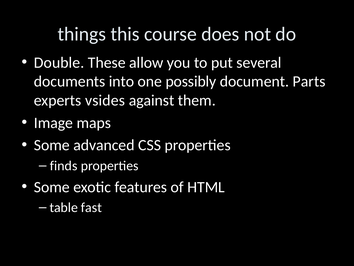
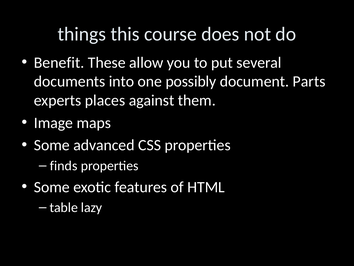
Double: Double -> Benefit (59, 62)
vsides: vsides -> places (105, 100)
fast: fast -> lazy (92, 207)
